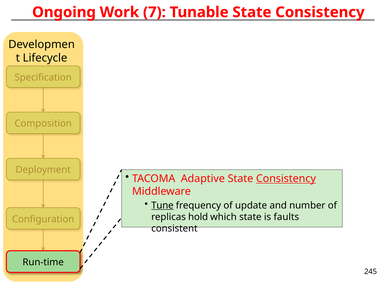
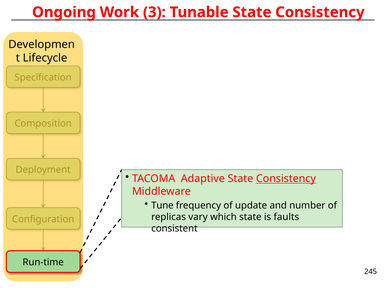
7: 7 -> 3 (154, 12)
Tune underline: present -> none (162, 205)
hold: hold -> vary (198, 217)
